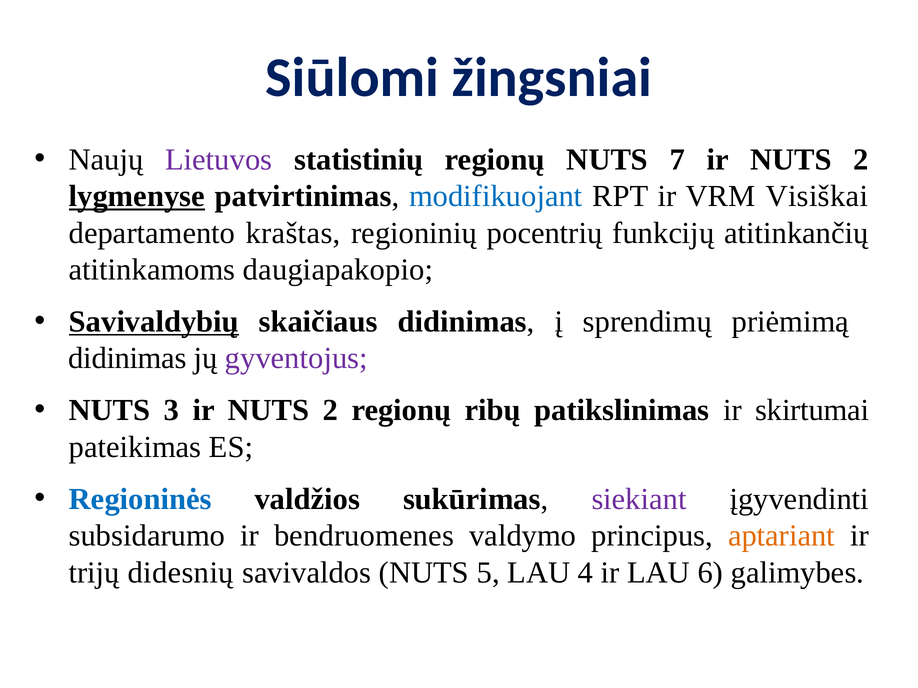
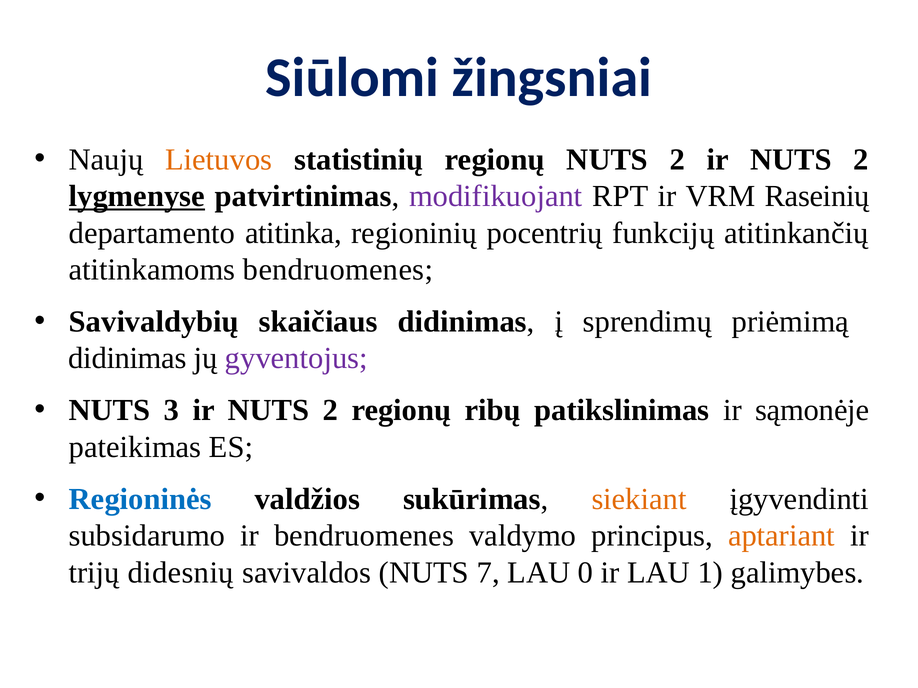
Lietuvos colour: purple -> orange (219, 160)
regionų NUTS 7: 7 -> 2 (678, 160)
modifikuojant colour: blue -> purple (496, 196)
Visiškai: Visiškai -> Raseinių (817, 196)
kraštas: kraštas -> atitinka (293, 233)
atitinkamoms daugiapakopio: daugiapakopio -> bendruomenes (338, 270)
Savivaldybių underline: present -> none (154, 322)
skirtumai: skirtumai -> sąmonėje (812, 411)
siekiant colour: purple -> orange (639, 499)
5: 5 -> 7 (488, 573)
4: 4 -> 0 (586, 573)
6: 6 -> 1 (710, 573)
